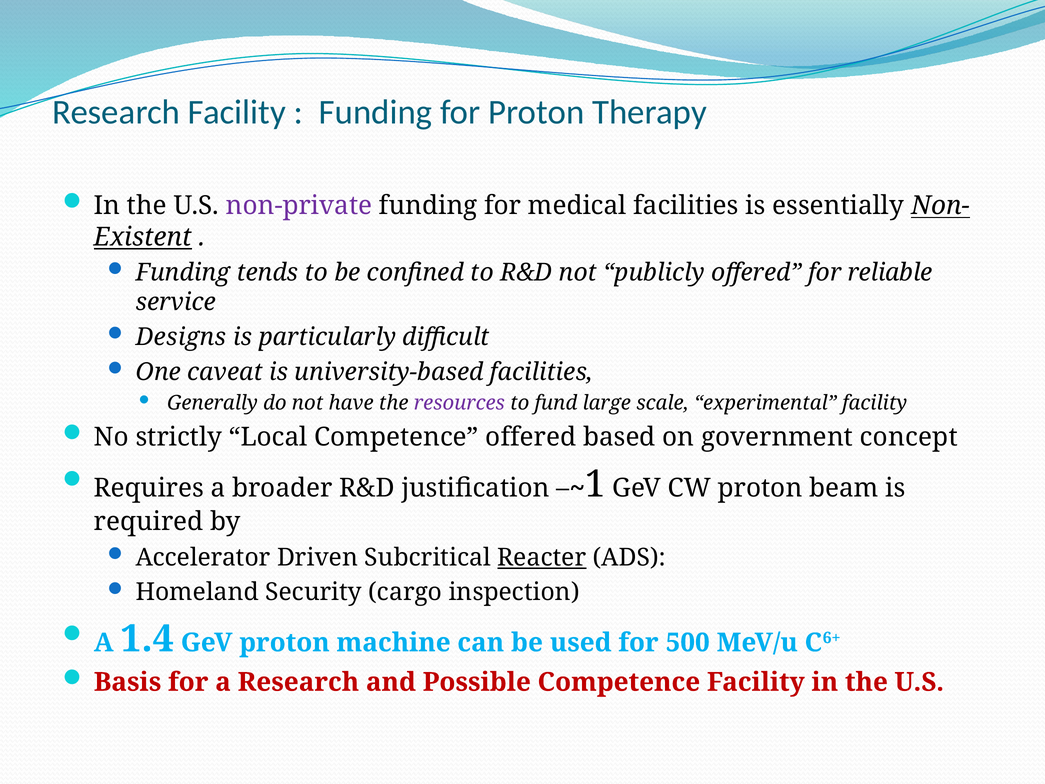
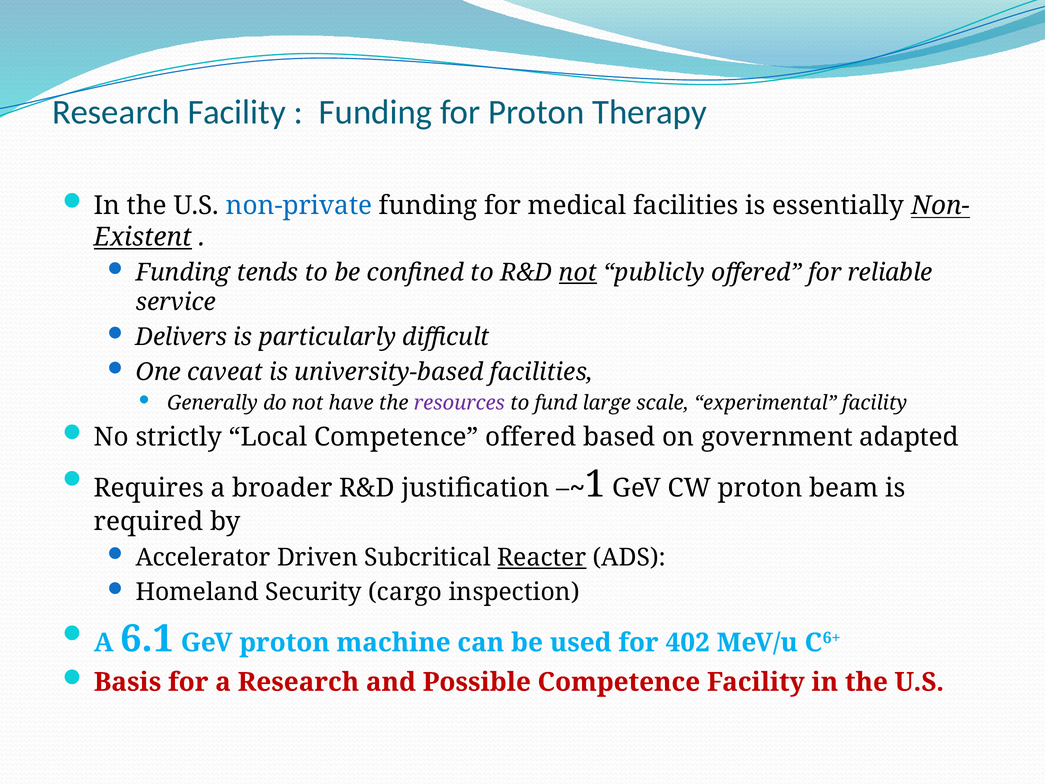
non-private colour: purple -> blue (299, 206)
not underline: none -> present (578, 272)
Designs: Designs -> Delivers (181, 337)
concept: concept -> adapted (909, 437)
1.4: 1.4 -> 6.1 (147, 639)
500: 500 -> 402 (688, 642)
